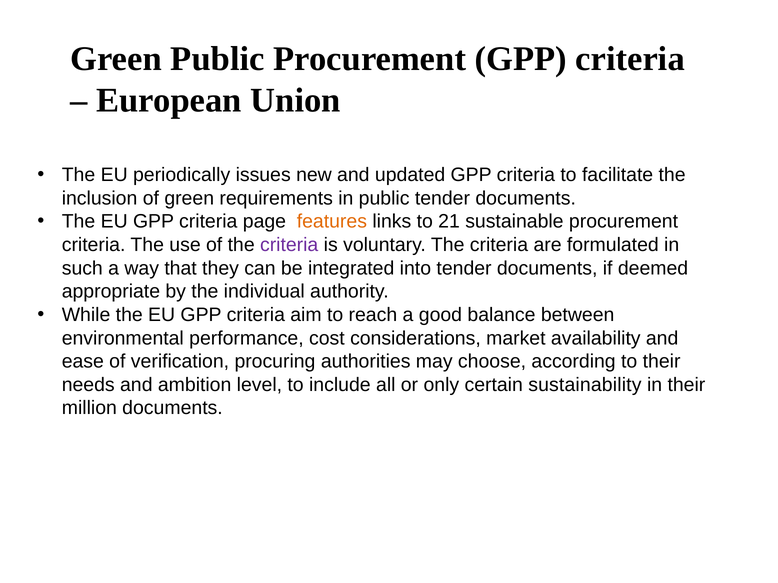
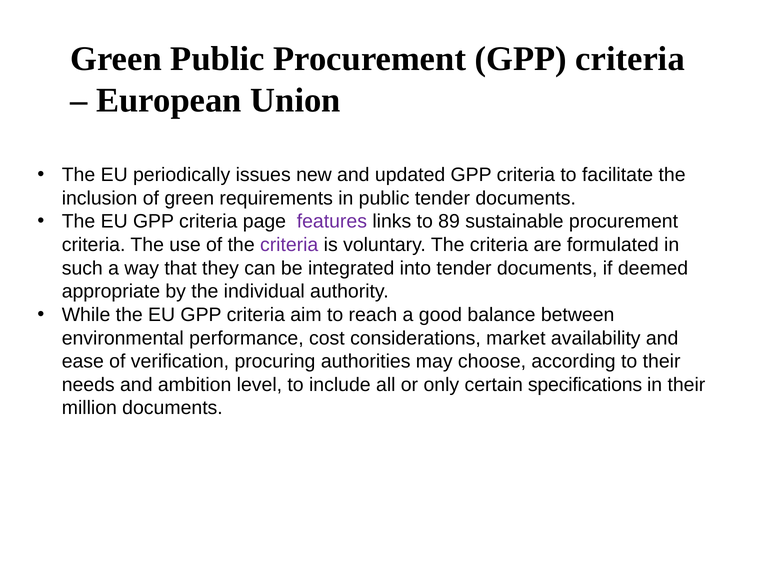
features colour: orange -> purple (332, 222)
21: 21 -> 89 (449, 222)
sustainability: sustainability -> specifications (585, 385)
